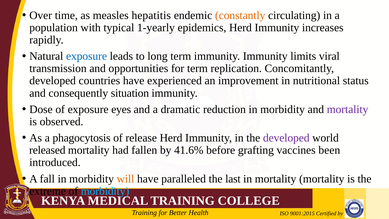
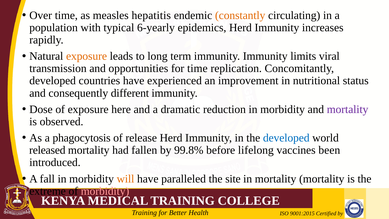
1-yearly: 1-yearly -> 6-yearly (156, 28)
exposure colour: blue -> orange (87, 56)
for term: term -> time (197, 68)
situation: situation -> different (130, 93)
eyes: eyes -> here (121, 109)
developed colour: purple -> blue (286, 138)
41.6%: 41.6% -> 99.8% (189, 150)
grafting: grafting -> lifelong (256, 150)
last: last -> site (233, 179)
morbidity colour: light blue -> pink (105, 191)
